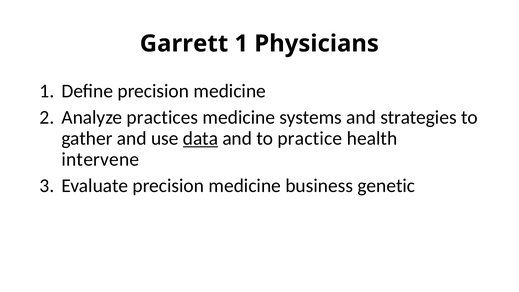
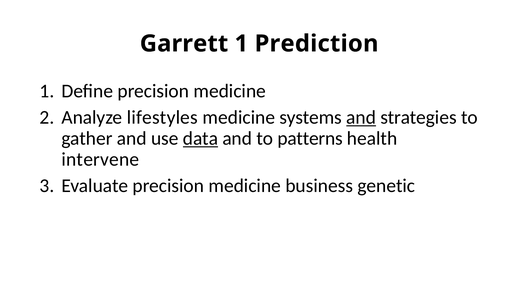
Physicians: Physicians -> Prediction (317, 44)
practices: practices -> lifestyles (162, 117)
and underline: none -> present (361, 117)
practice: practice -> patterns (310, 138)
